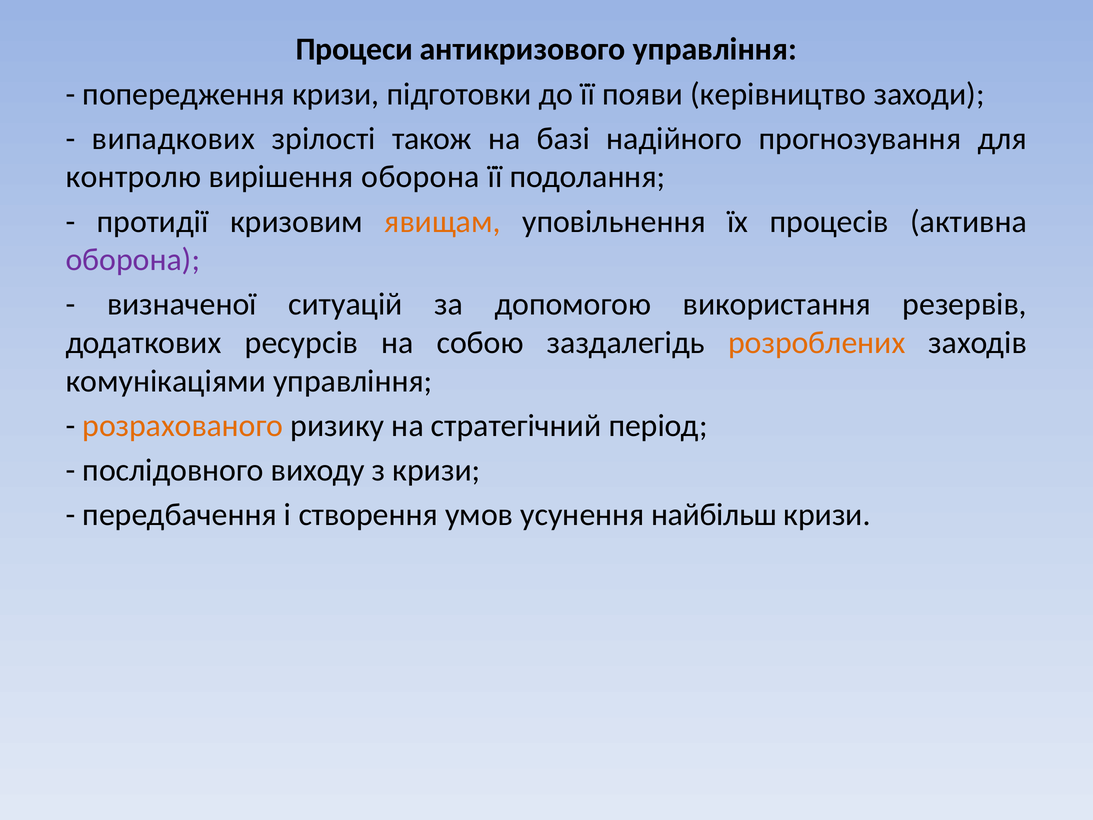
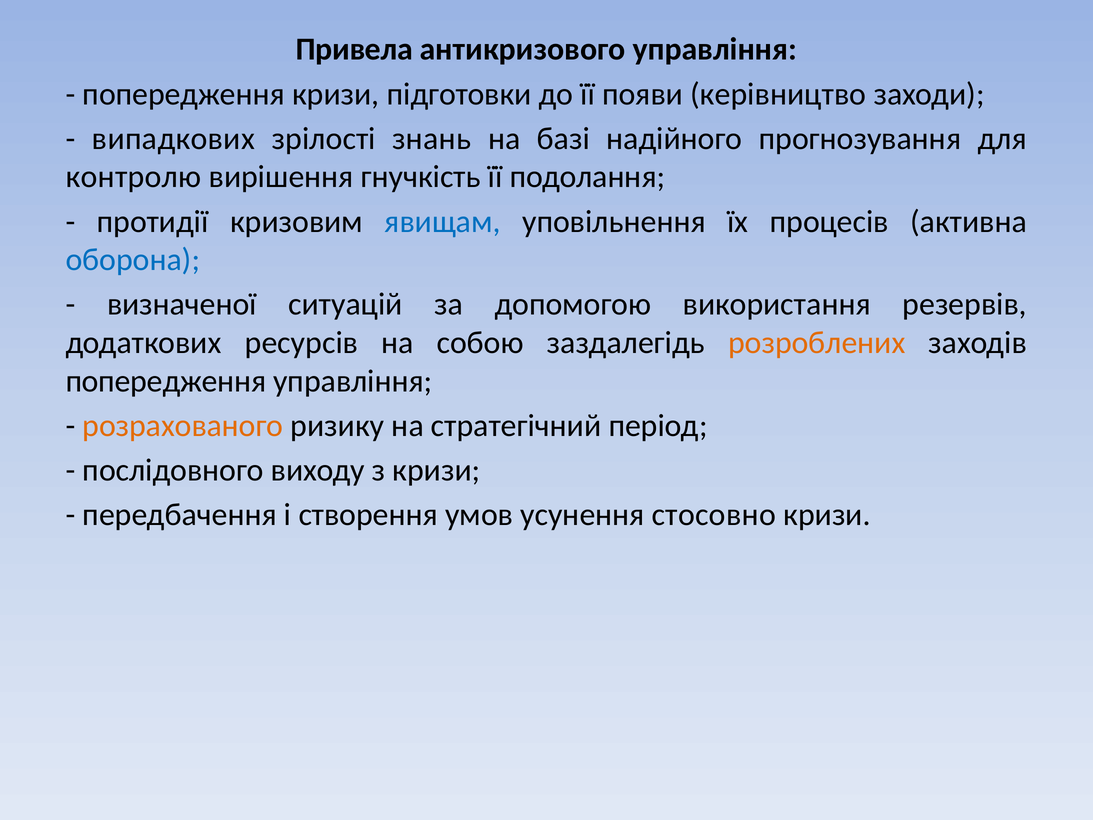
Процеси: Процеси -> Привела (354, 49)
також: також -> знань (432, 139)
вирішення оборона: оборона -> гнучкість (421, 177)
явищам colour: orange -> blue (443, 222)
оборона colour: purple -> blue (133, 260)
комунікаціями: комунікаціями -> попередження (166, 381)
найбільш: найбільш -> стосовно (714, 515)
